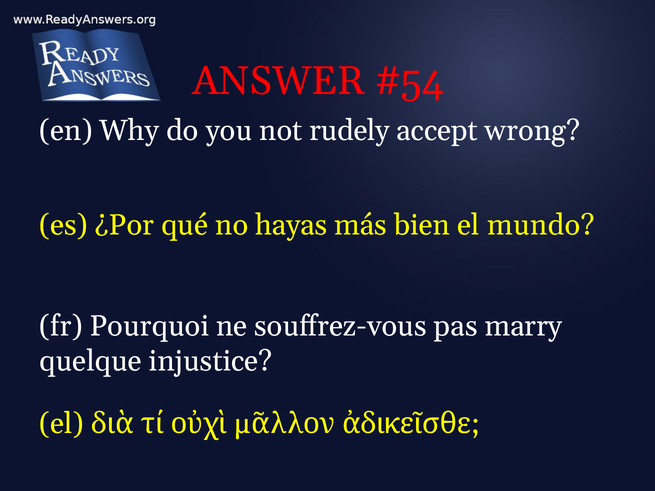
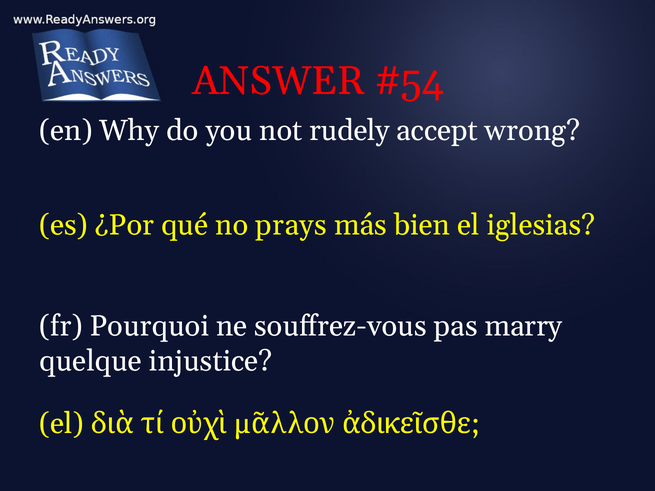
hayas: hayas -> prays (291, 225)
mundo: mundo -> iglesias (541, 225)
